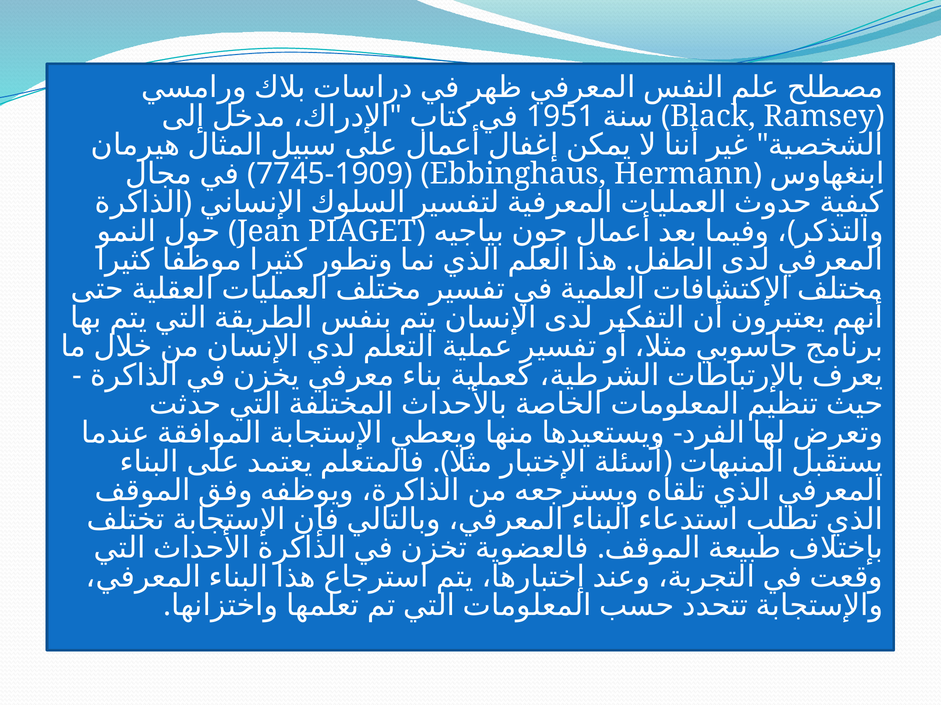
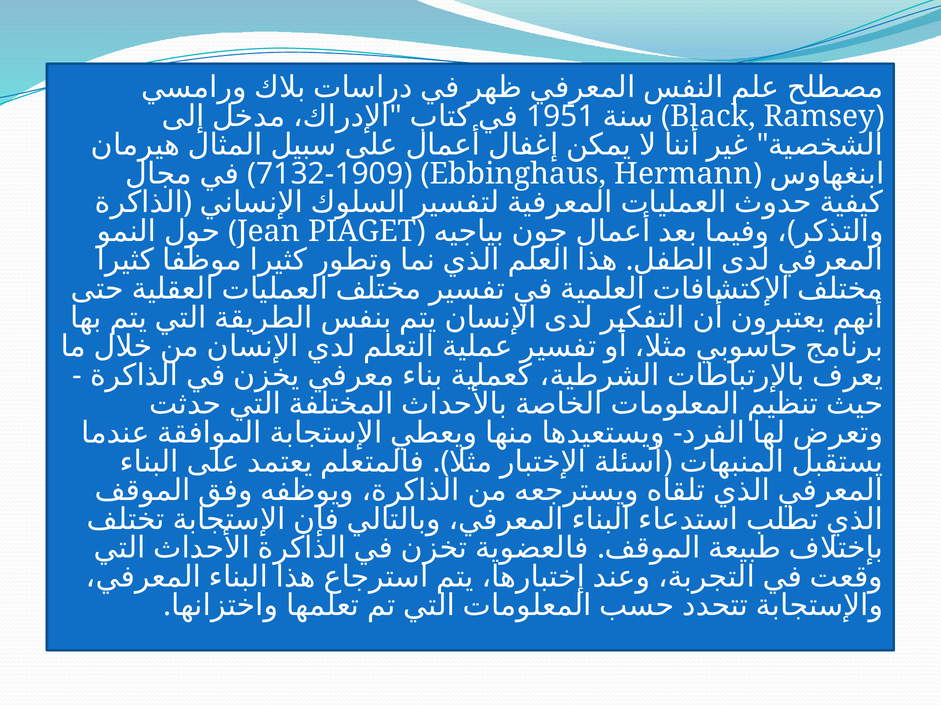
7745-1909: 7745-1909 -> 7132-1909 (330, 174)
